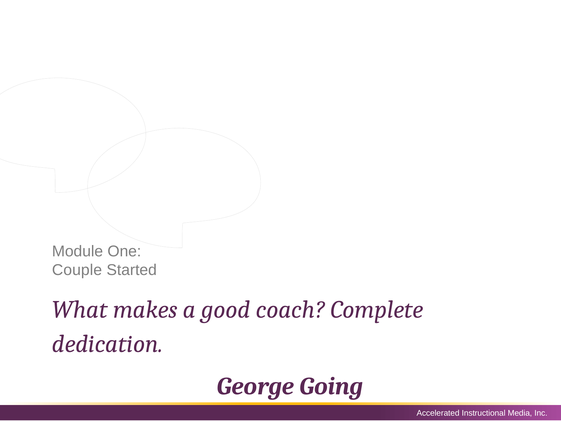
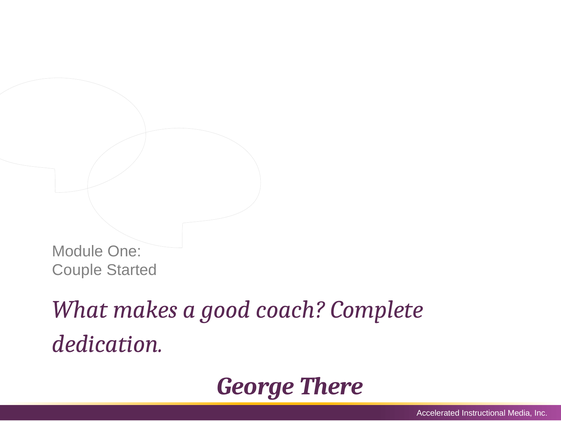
Going: Going -> There (331, 386)
